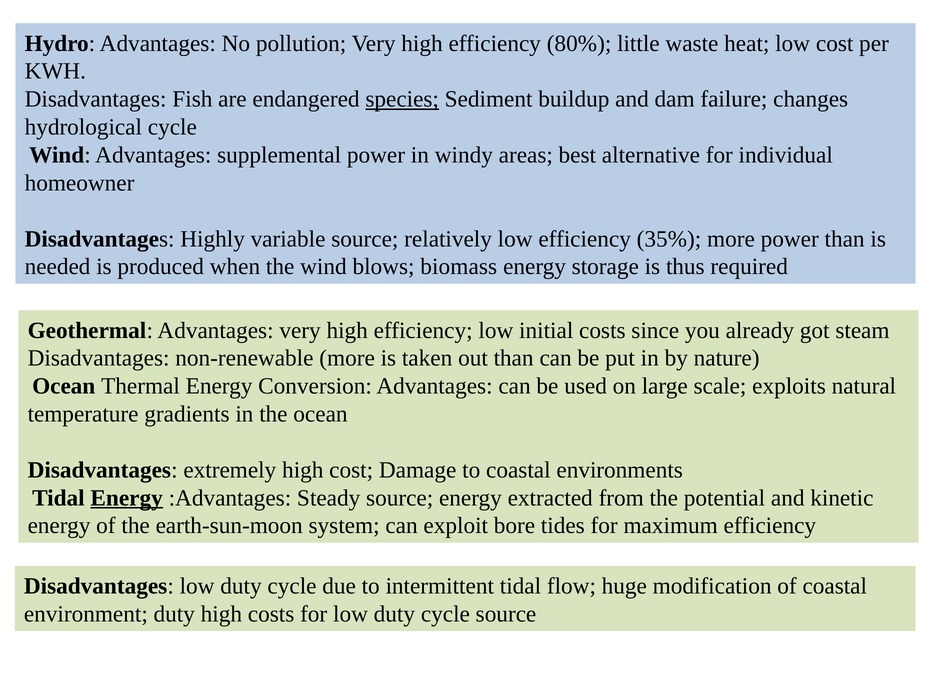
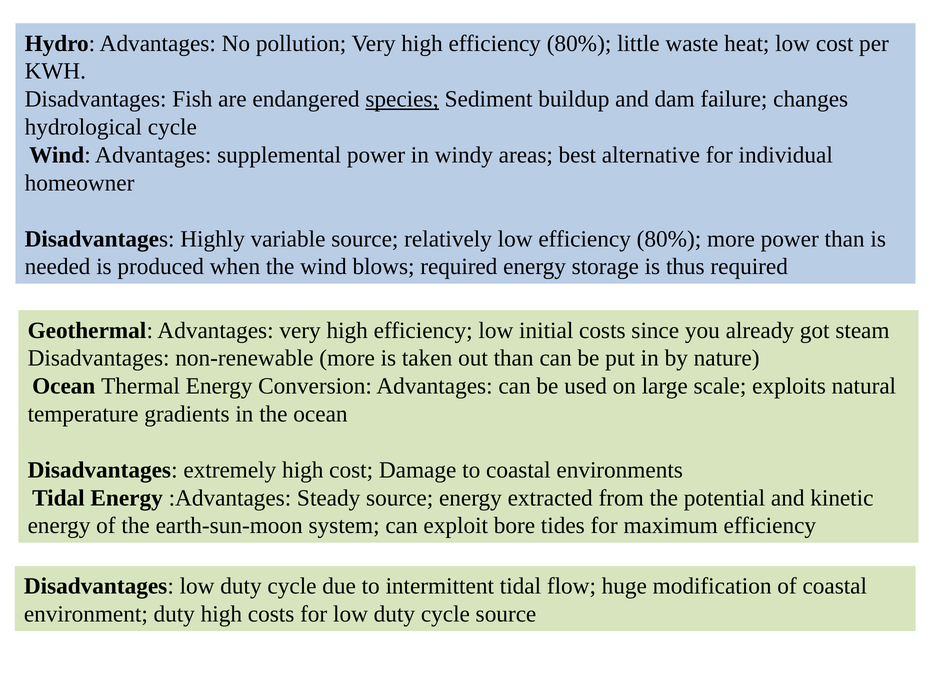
low efficiency 35%: 35% -> 80% (669, 239)
blows biomass: biomass -> required (459, 267)
Energy underline: present -> none (127, 498)
